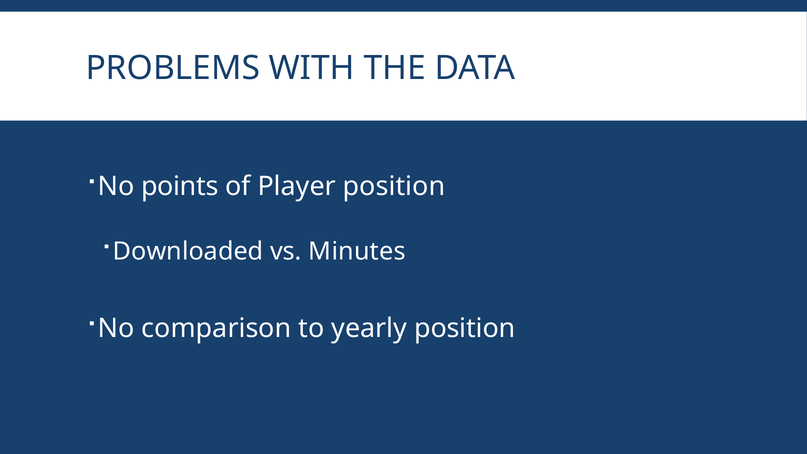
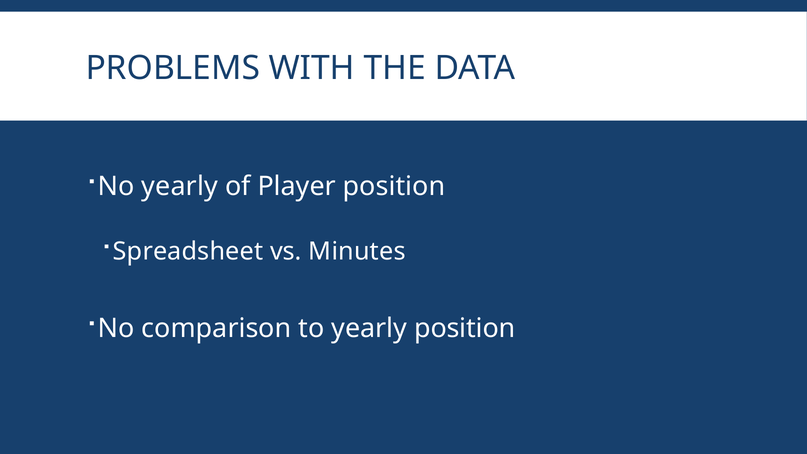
No points: points -> yearly (180, 187)
Downloaded: Downloaded -> Spreadsheet (188, 251)
